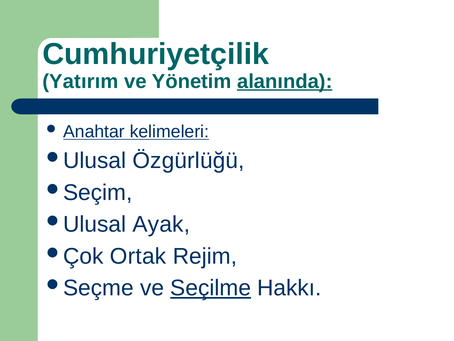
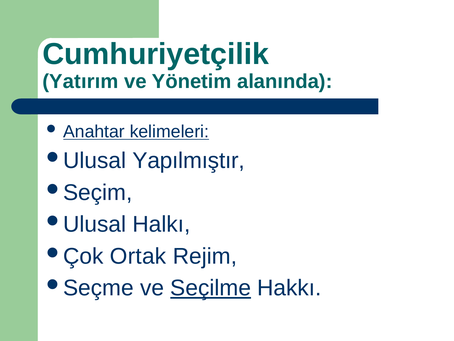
alanında underline: present -> none (285, 81)
Özgürlüğü: Özgürlüğü -> Yapılmıştır (189, 161)
Ayak: Ayak -> Halkı (161, 224)
